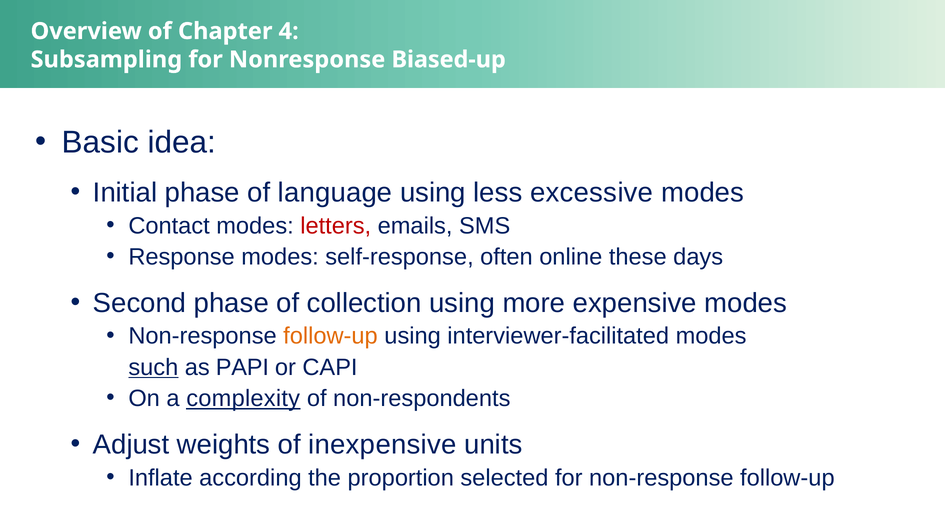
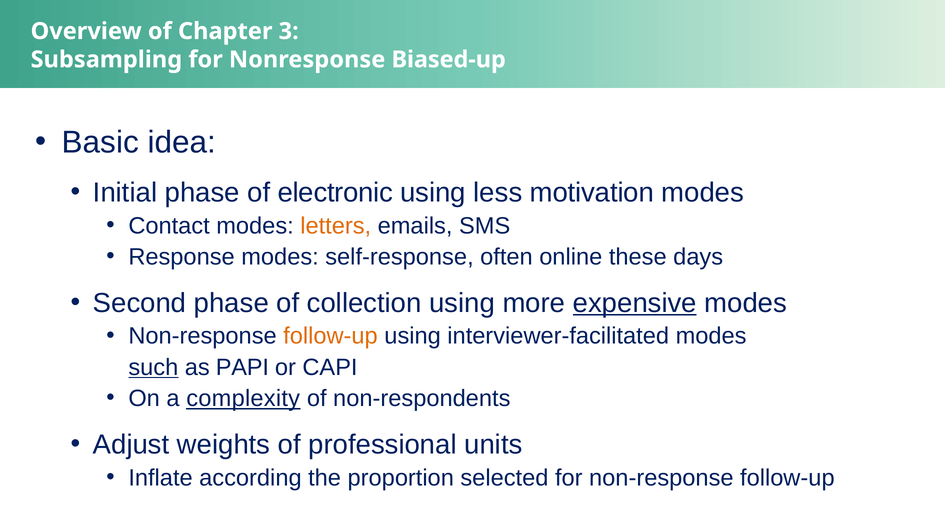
4: 4 -> 3 (289, 31)
language: language -> electronic (335, 193)
excessive: excessive -> motivation (592, 193)
letters colour: red -> orange (336, 226)
expensive underline: none -> present (635, 303)
inexpensive: inexpensive -> professional (383, 445)
